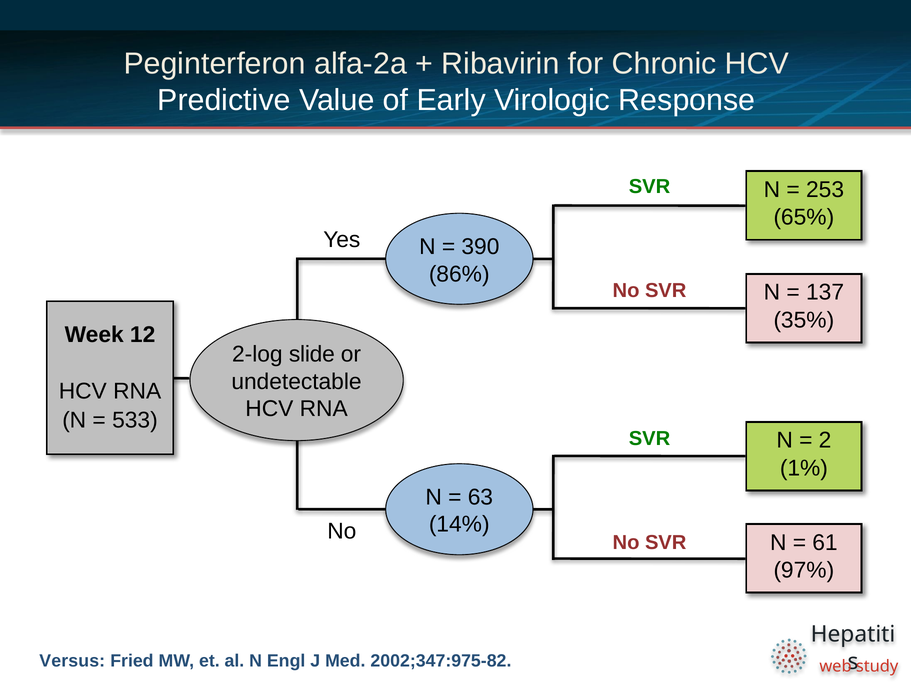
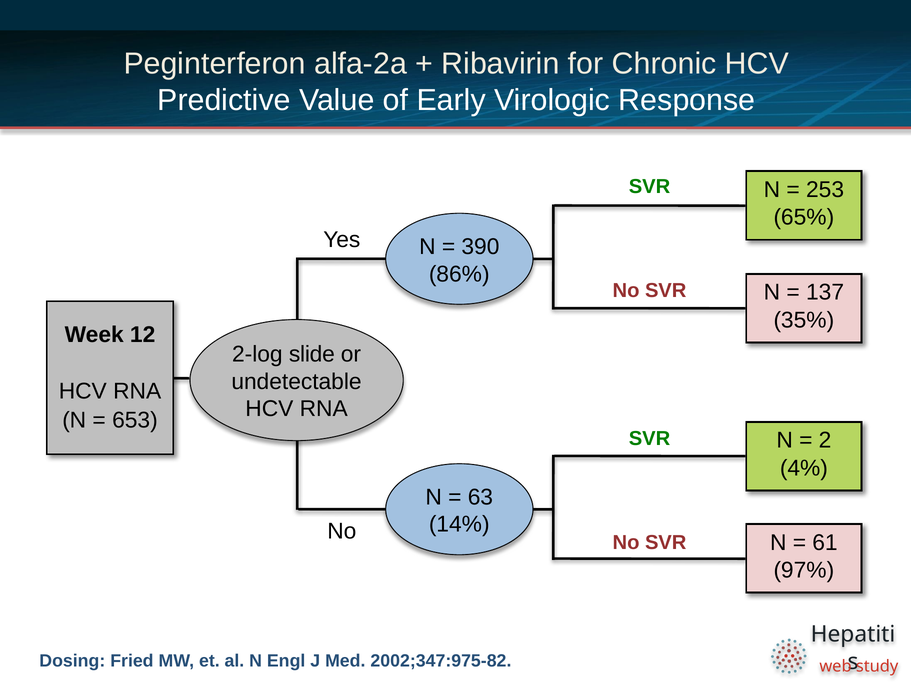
533: 533 -> 653 (135, 421)
1%: 1% -> 4% (804, 468)
Versus: Versus -> Dosing (72, 661)
